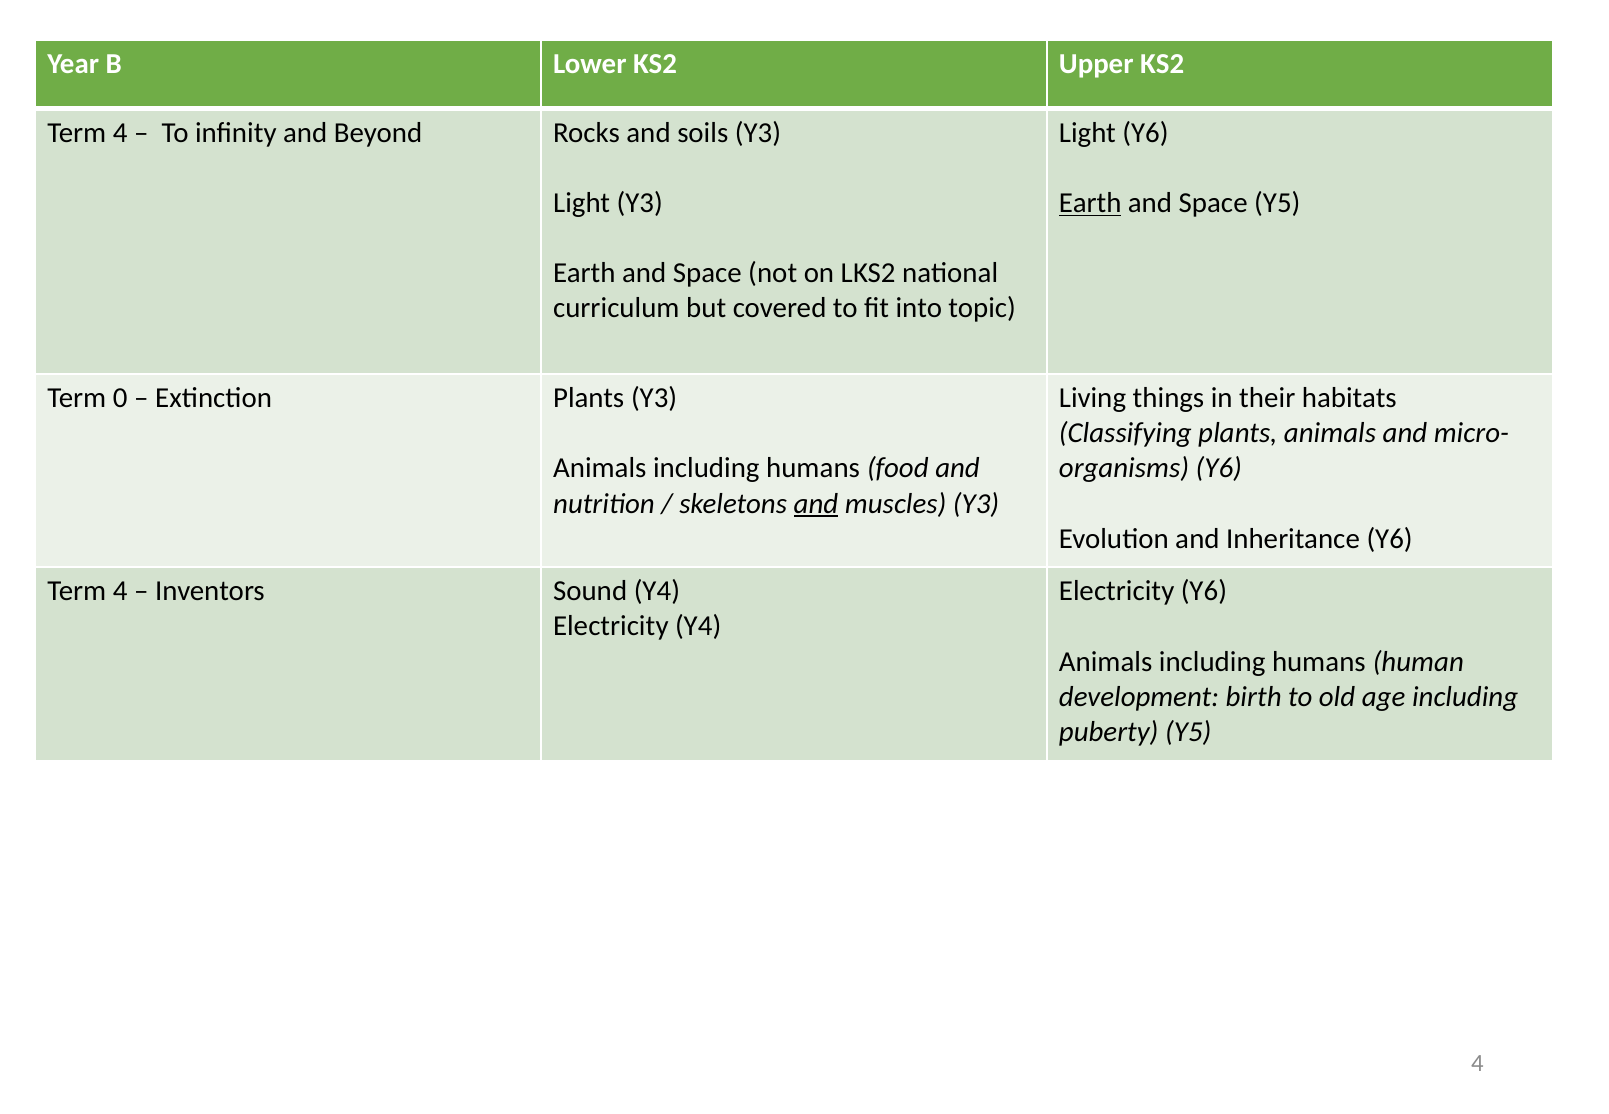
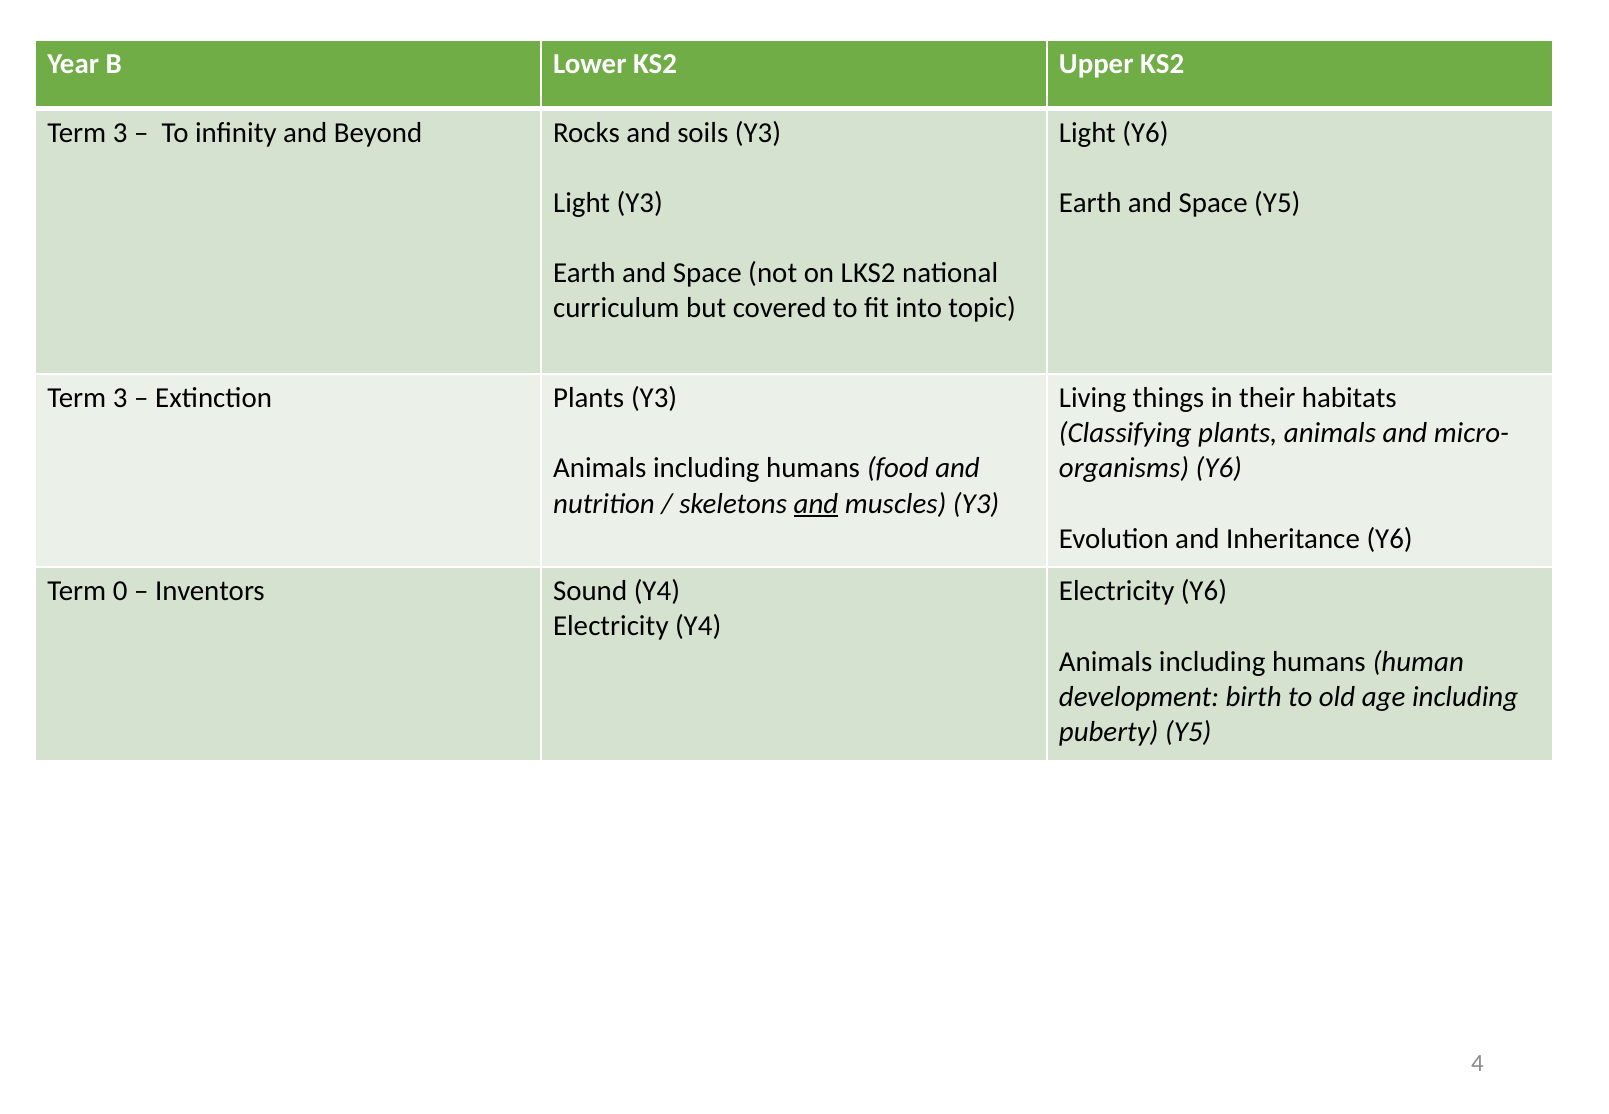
4: 4 -> 3 (120, 133)
Earth underline: present -> none (1090, 203)
0: 0 -> 3 (120, 398)
4: 4 -> 0 (120, 591)
